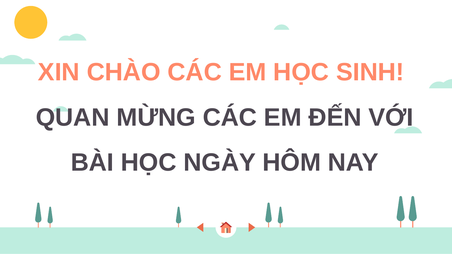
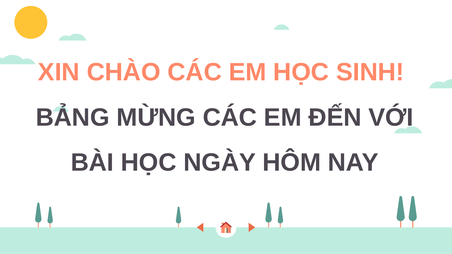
QUAN: QUAN -> BẢNG (73, 118)
